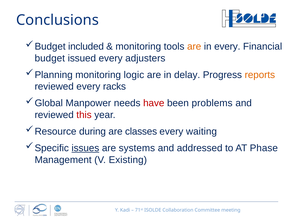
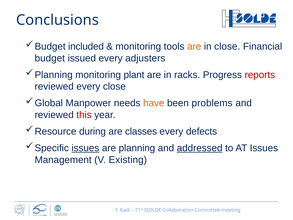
in every: every -> close (227, 46)
logic: logic -> plant (134, 75)
delay: delay -> racks (187, 75)
reports colour: orange -> red (260, 75)
every racks: racks -> close (114, 86)
have colour: red -> orange (154, 103)
waiting: waiting -> defects (202, 131)
systems: systems -> planning (137, 148)
addressed underline: none -> present (200, 148)
AT Phase: Phase -> Issues (264, 148)
